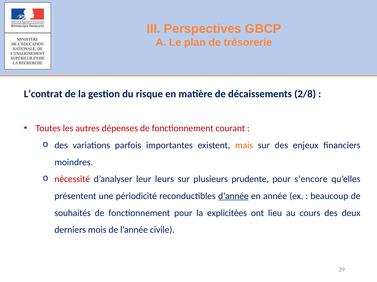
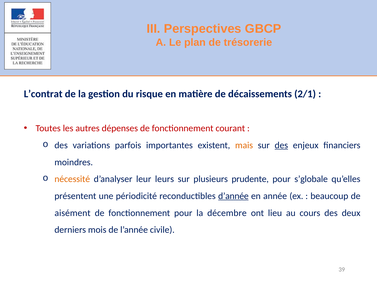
2/8: 2/8 -> 2/1 (305, 94)
des underline: none -> present (281, 146)
nécessité colour: red -> orange (72, 180)
s’encore: s’encore -> s’globale (311, 180)
souhaités: souhaités -> aisément (73, 213)
explicitées: explicitées -> décembre (227, 213)
